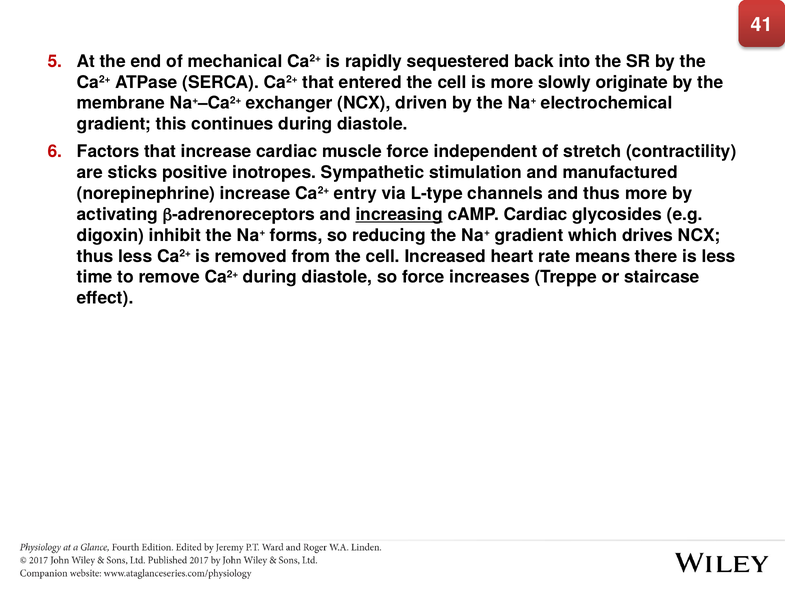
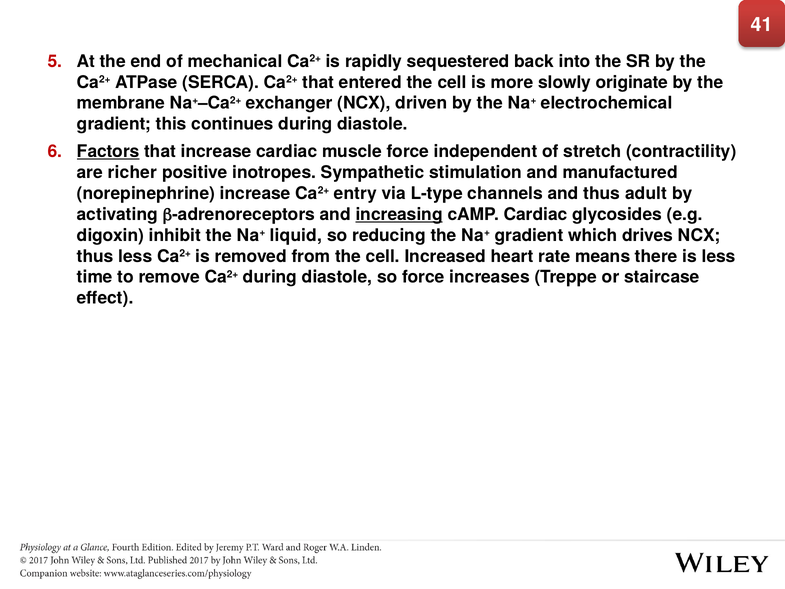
Factors underline: none -> present (108, 152)
sticks: sticks -> richer (132, 172)
thus more: more -> adult (646, 193)
forms: forms -> liquid (296, 235)
